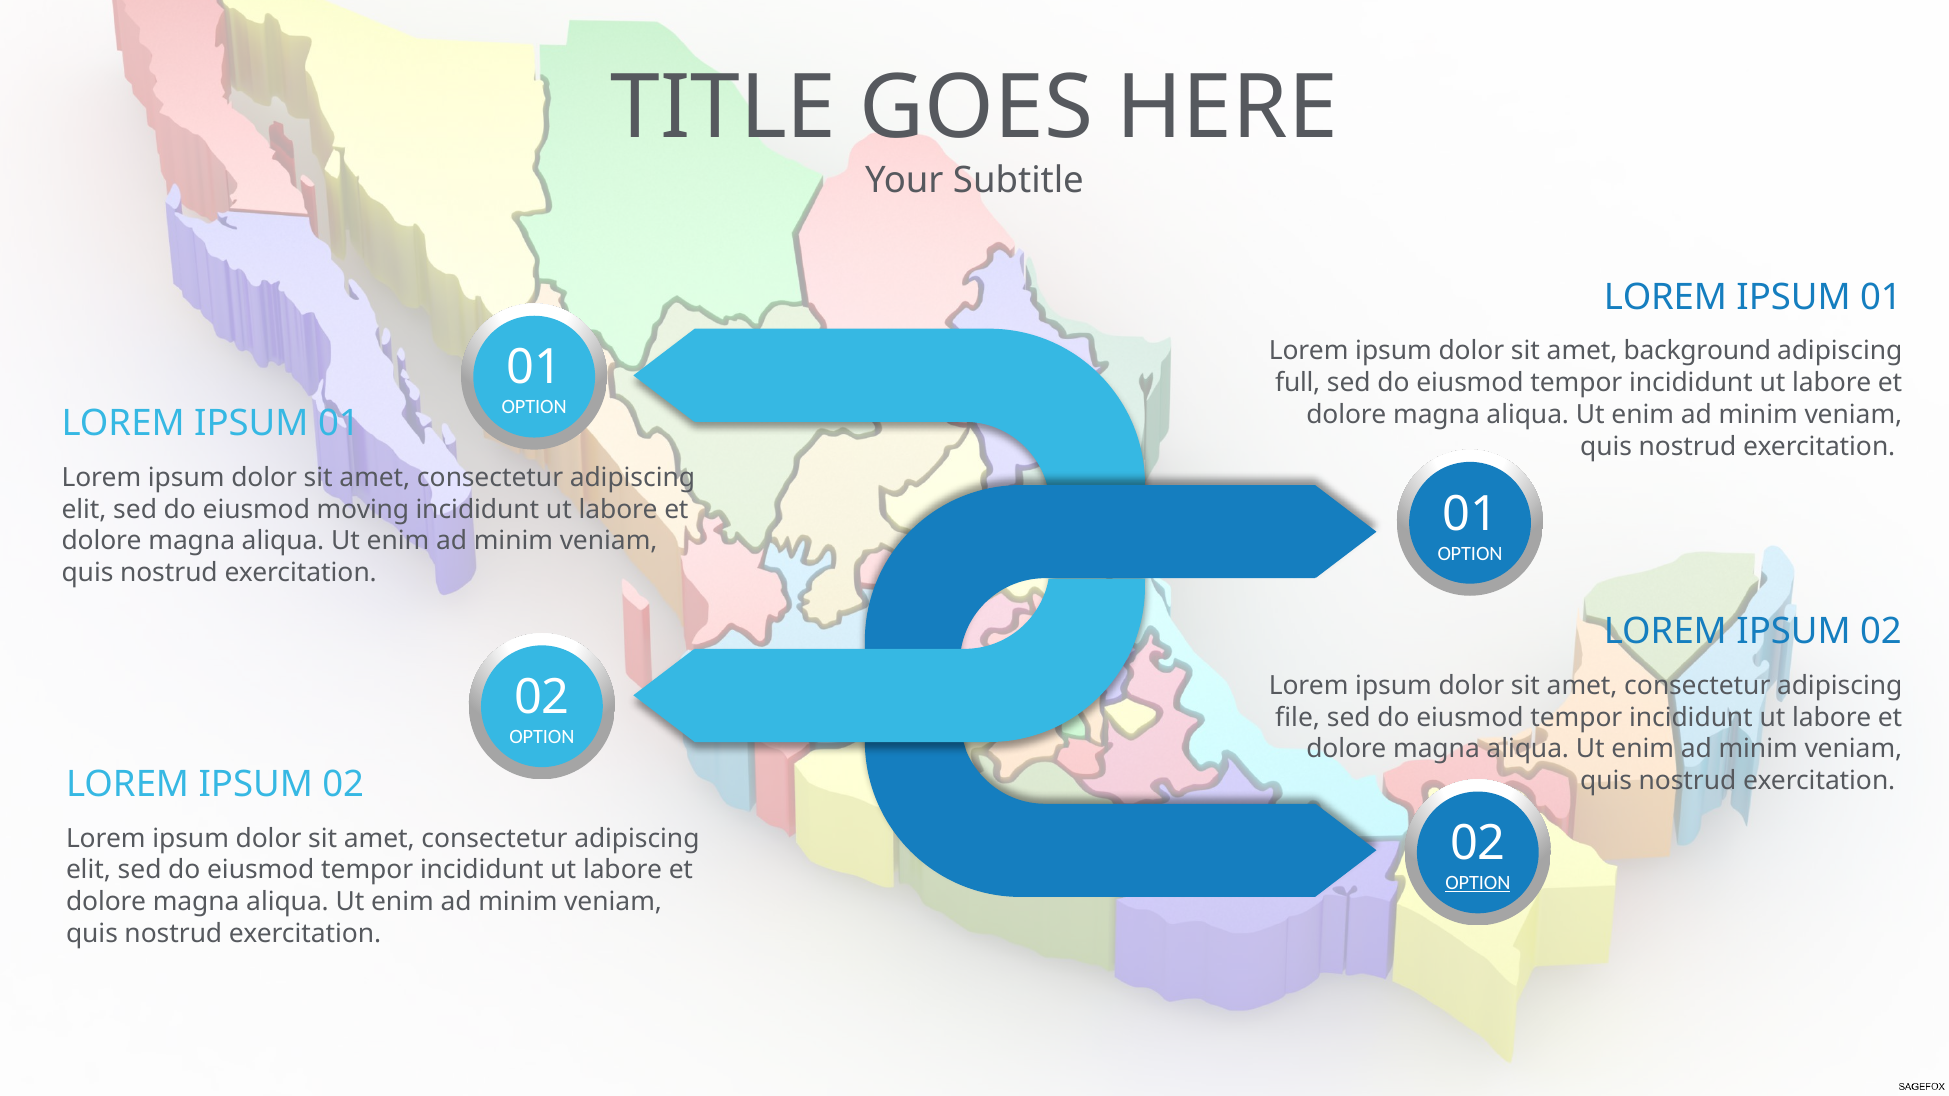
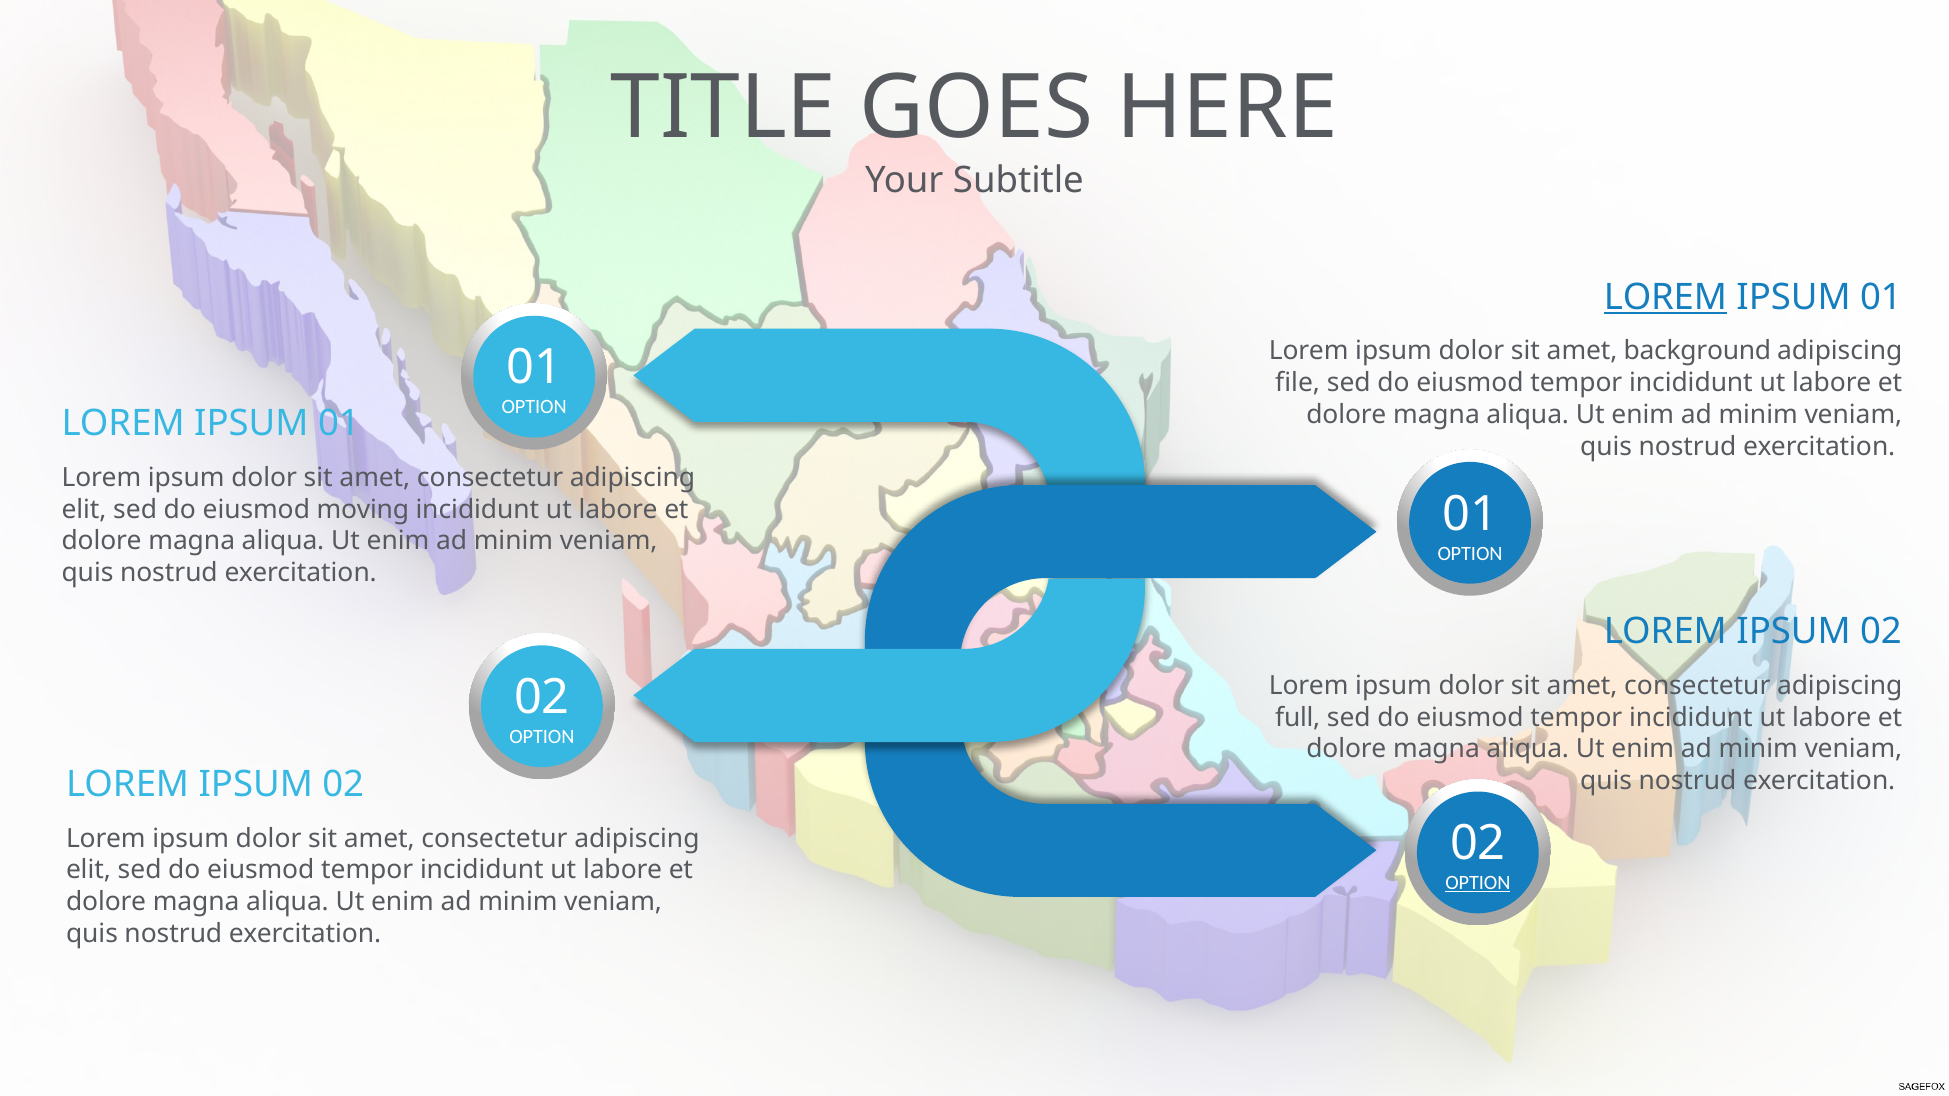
LOREM underline: none -> present (1665, 297)
full: full -> file (1298, 383)
file: file -> full (1298, 718)
